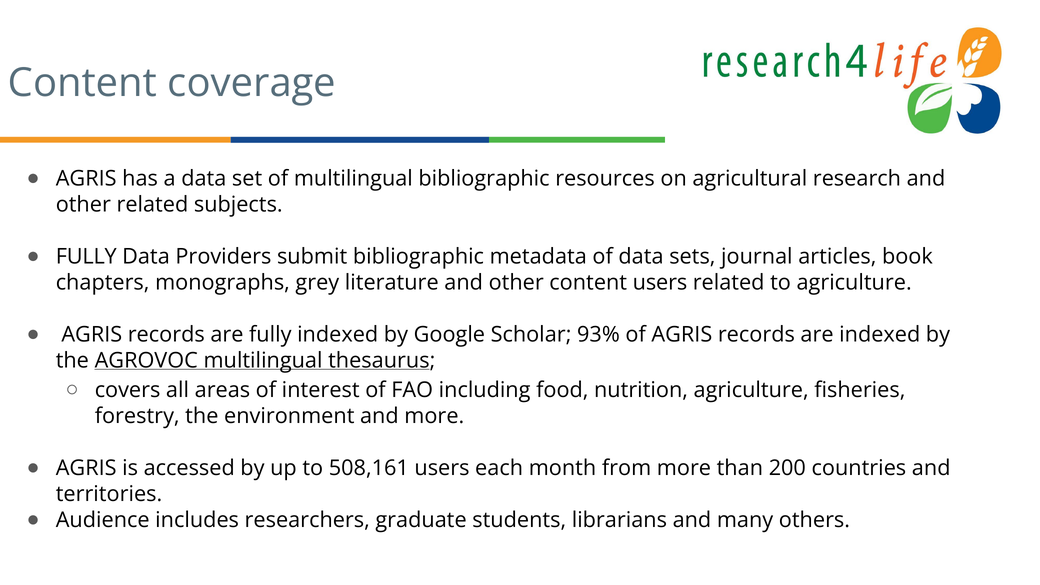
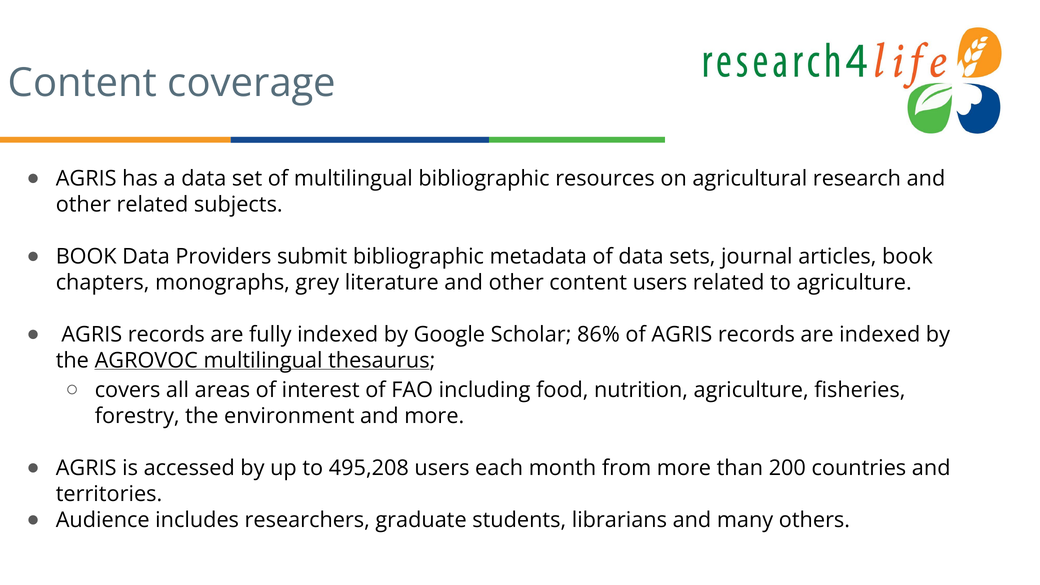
FULLY: FULLY -> BOOK (86, 257)
93%: 93% -> 86% (598, 335)
508,161: 508,161 -> 495,208 (369, 468)
